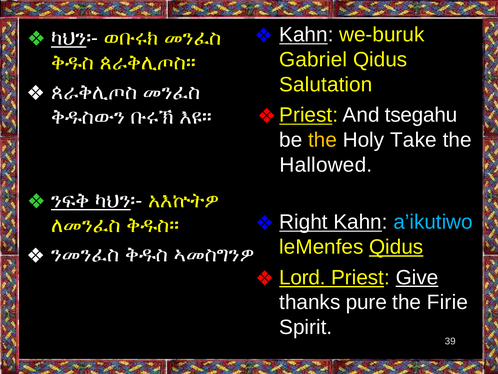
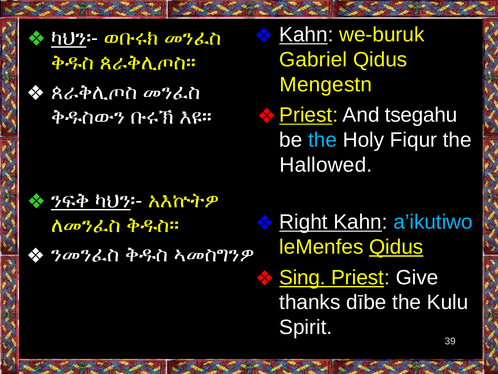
Salutation: Salutation -> Mengestn (326, 85)
the colour: yellow -> light blue (323, 140)
Take: Take -> Fiqur (414, 140)
Lord: Lord -> Sing (302, 277)
Give underline: present -> none (417, 277)
pure: pure -> dībe (366, 302)
Firie: Firie -> Kulu (448, 302)
